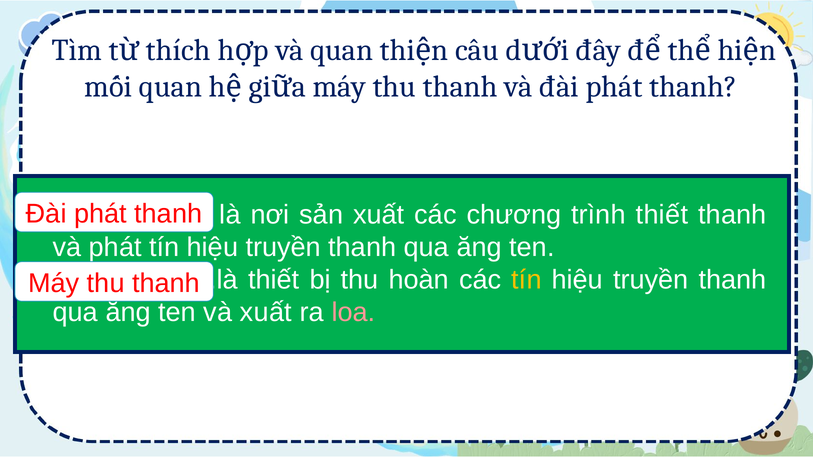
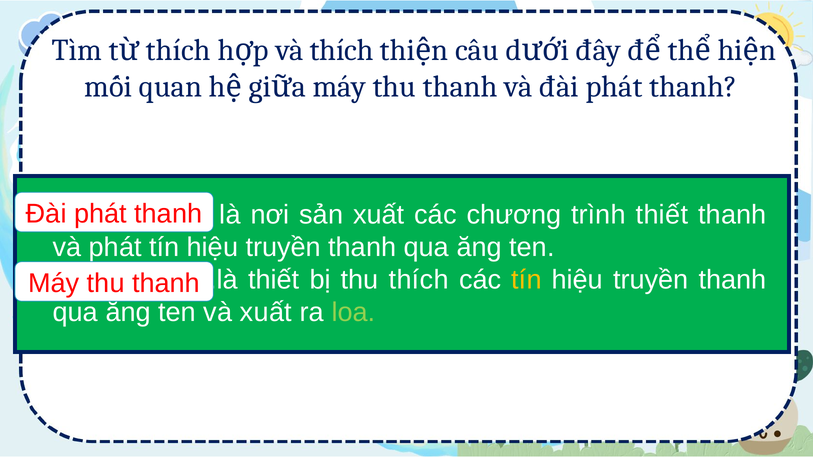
và quan: quan -> thích (342, 50)
thu hoàn: hoàn -> thích (419, 280)
loa colour: pink -> light green (353, 312)
